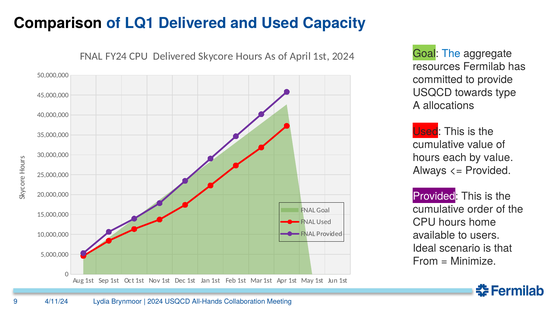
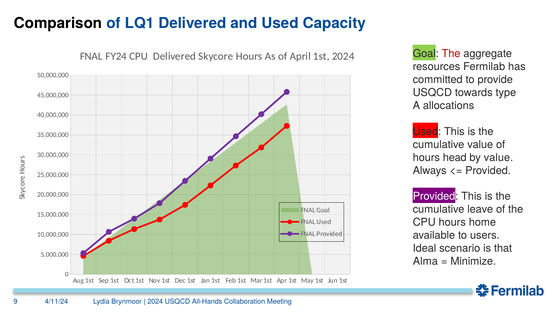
The colour: blue -> red (451, 54)
each: each -> head (455, 158)
order: order -> leave (480, 210)
From: From -> Alma (425, 262)
